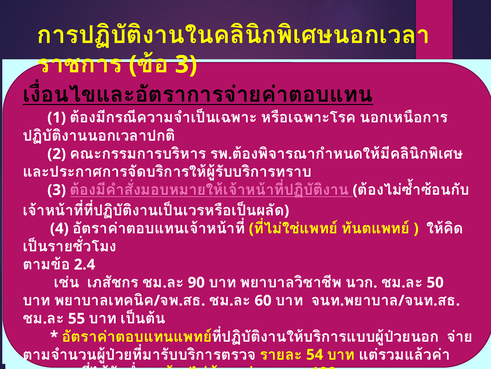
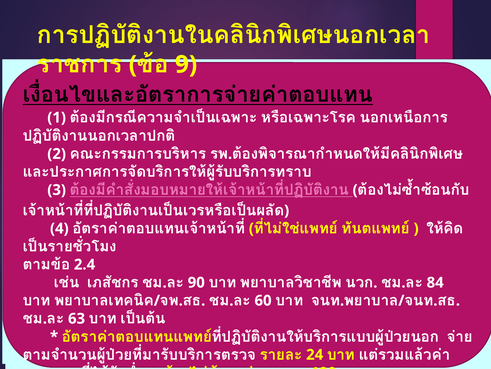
3: 3 -> 9 (186, 64)
50: 50 -> 84 (435, 282)
55: 55 -> 63 (77, 318)
54: 54 -> 24 (315, 354)
